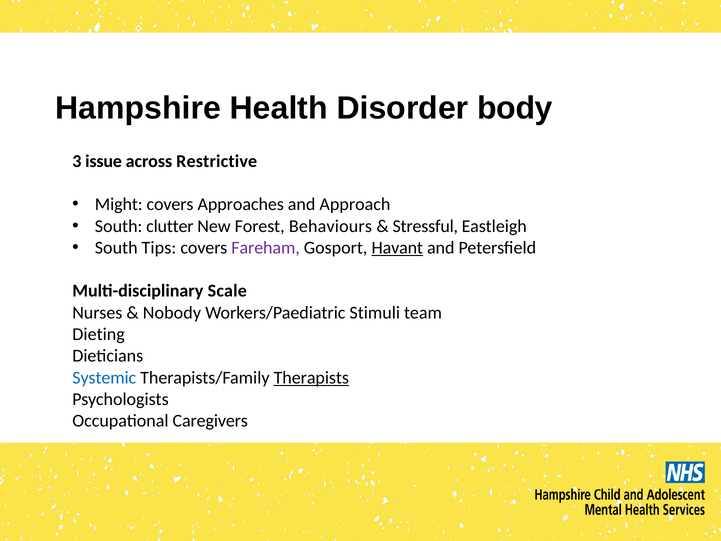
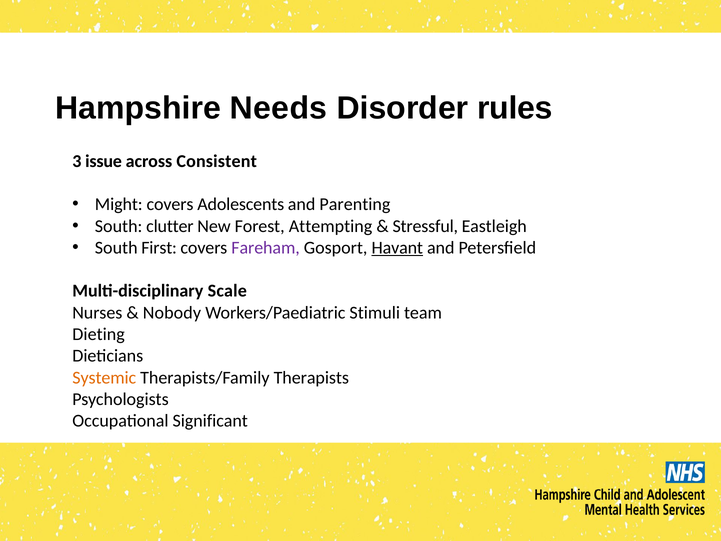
Health: Health -> Needs (279, 108)
body: body -> rules (515, 108)
Restrictive: Restrictive -> Consistent (217, 161)
Approaches: Approaches -> Adolescents (241, 204)
Approach: Approach -> Parenting (355, 204)
Behaviours: Behaviours -> Attempting (331, 226)
Tips: Tips -> First (159, 248)
Systemic colour: blue -> orange (104, 377)
Therapists underline: present -> none (311, 377)
Caregivers: Caregivers -> Significant (210, 421)
